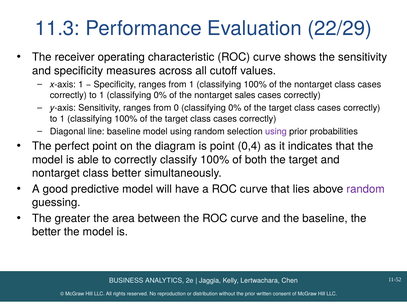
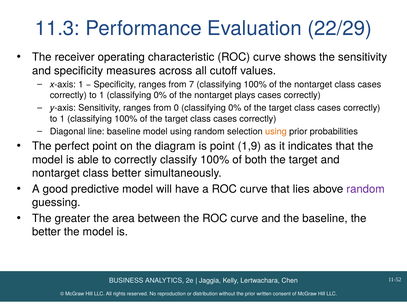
from 1: 1 -> 7 (192, 85)
sales: sales -> plays (245, 95)
using colour: purple -> orange (276, 132)
0,4: 0,4 -> 1,9 (249, 146)
